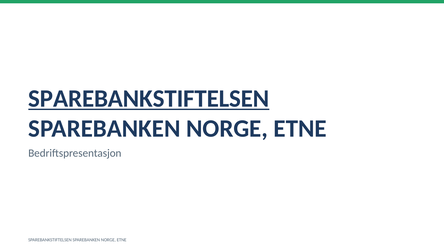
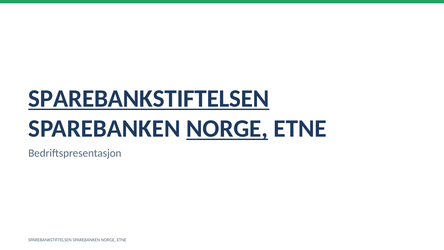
NORGE underline: none -> present (227, 128)
